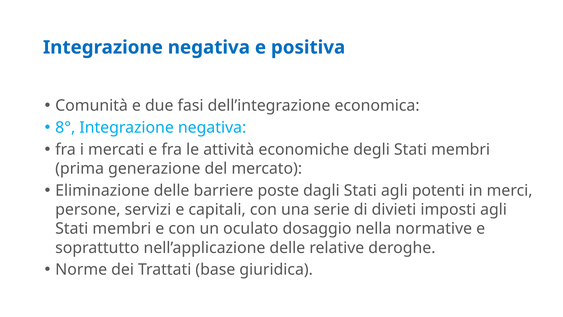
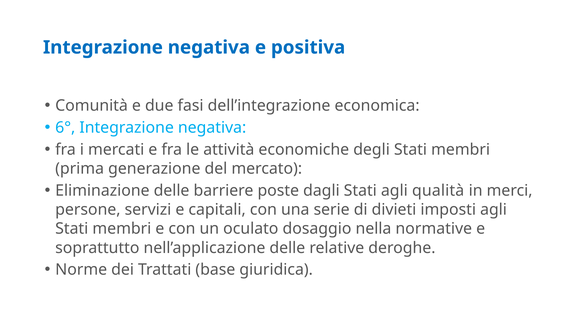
8°: 8° -> 6° (65, 128)
potenti: potenti -> qualità (438, 190)
